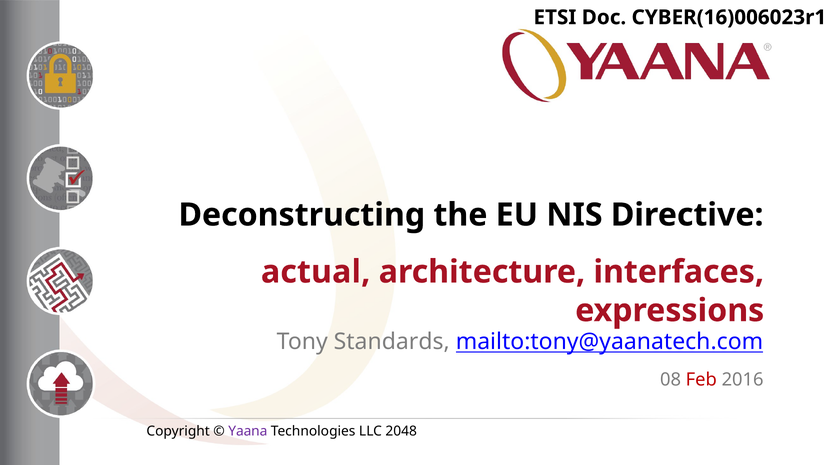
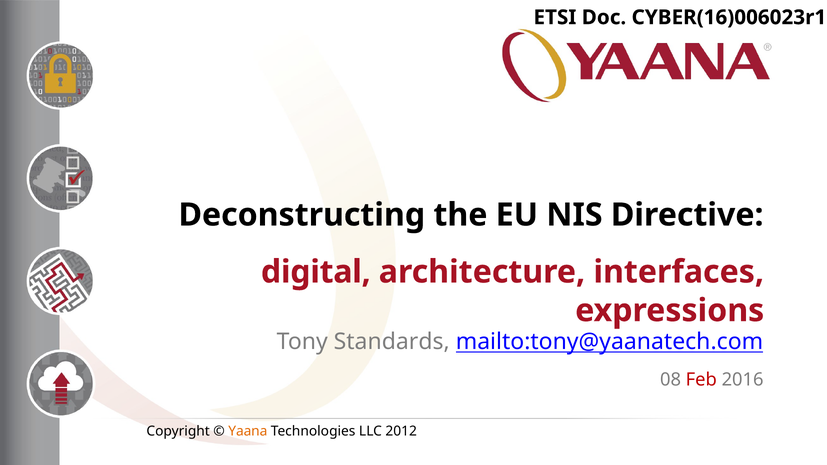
actual: actual -> digital (316, 272)
Yaana colour: purple -> orange (248, 432)
2048: 2048 -> 2012 (401, 432)
